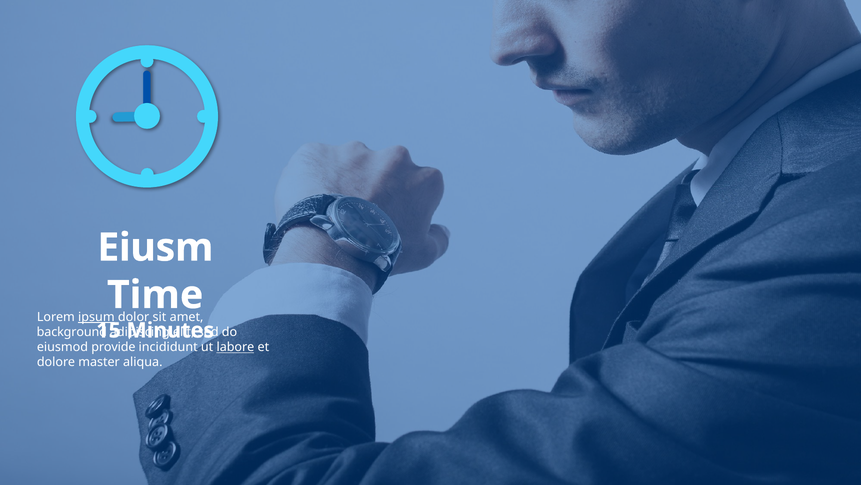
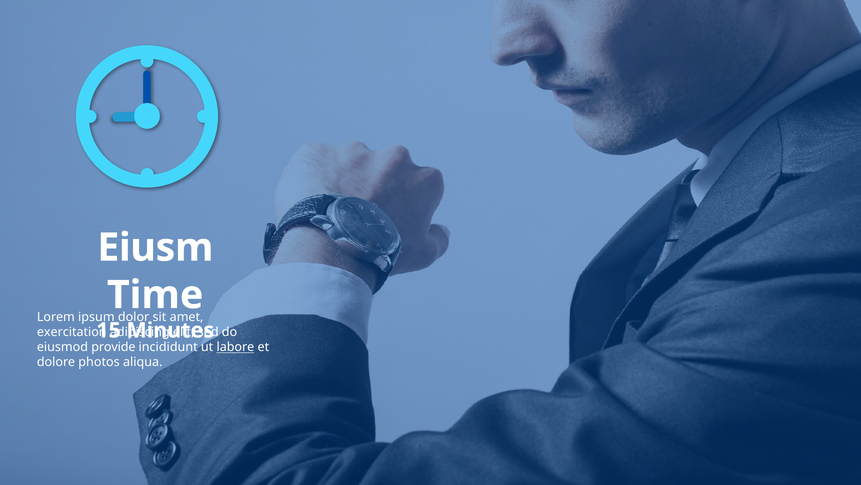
ipsum underline: present -> none (96, 317)
background: background -> exercitation (72, 332)
master: master -> photos (99, 362)
